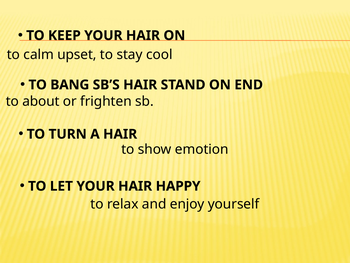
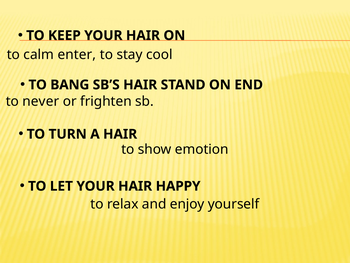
upset: upset -> enter (77, 55)
about: about -> never (41, 101)
